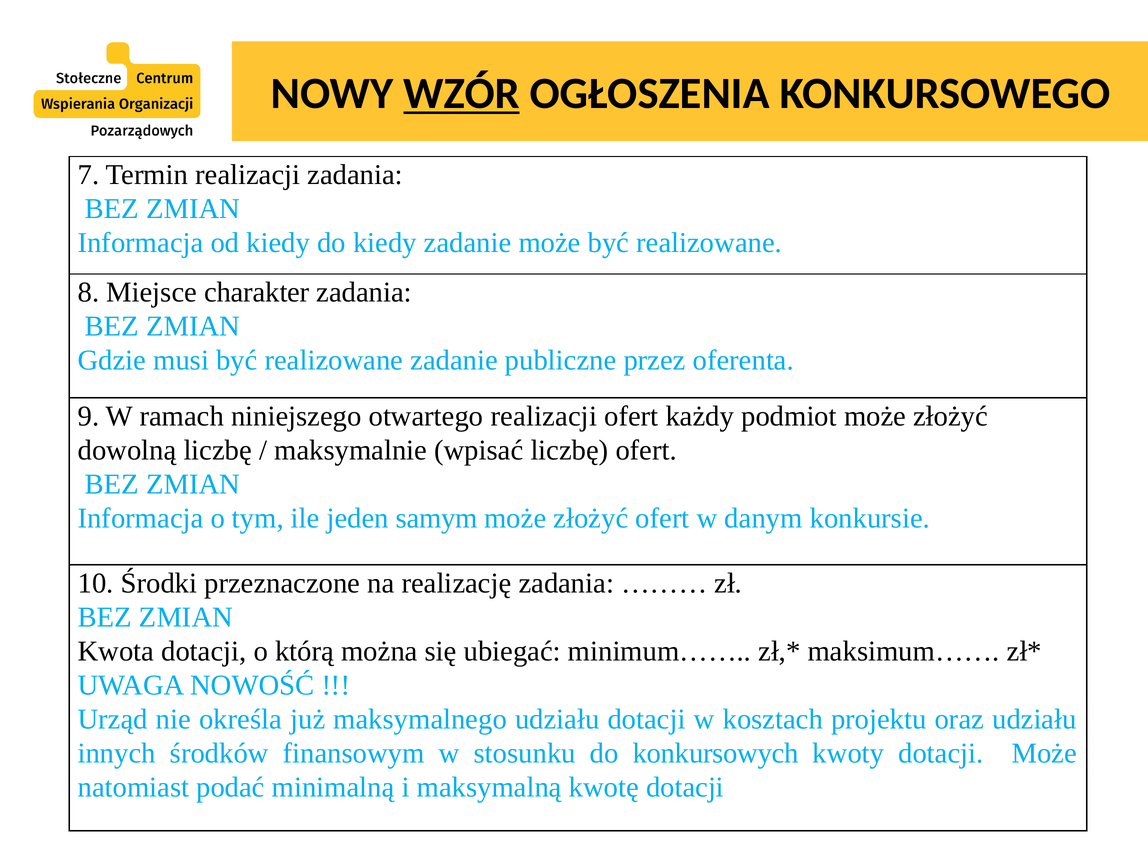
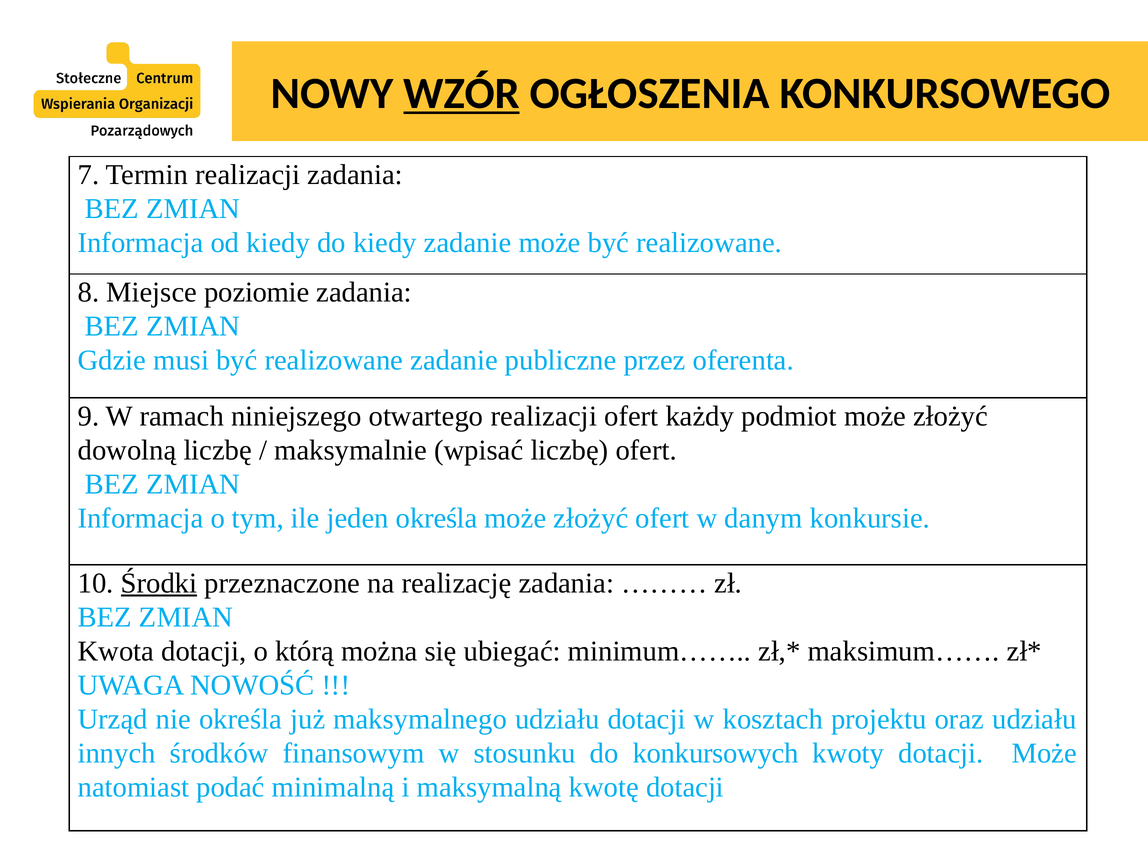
charakter: charakter -> poziomie (257, 292)
jeden samym: samym -> określa (437, 518)
Środki underline: none -> present (159, 583)
